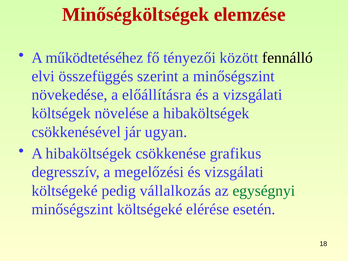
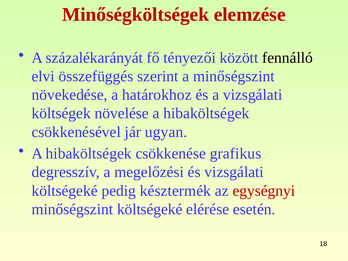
működtetéséhez: működtetéséhez -> százalékarányát (94, 58)
előállításra: előállításra -> határokhoz (157, 95)
vállalkozás: vállalkozás -> késztermék (175, 191)
egységnyi colour: green -> red (264, 191)
